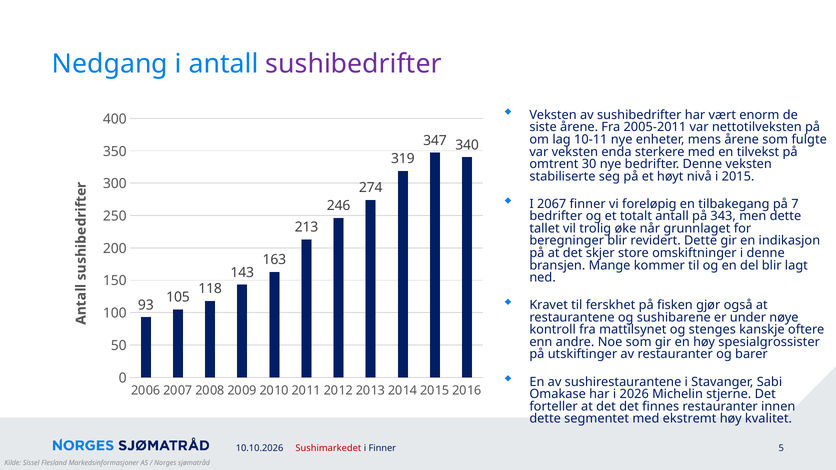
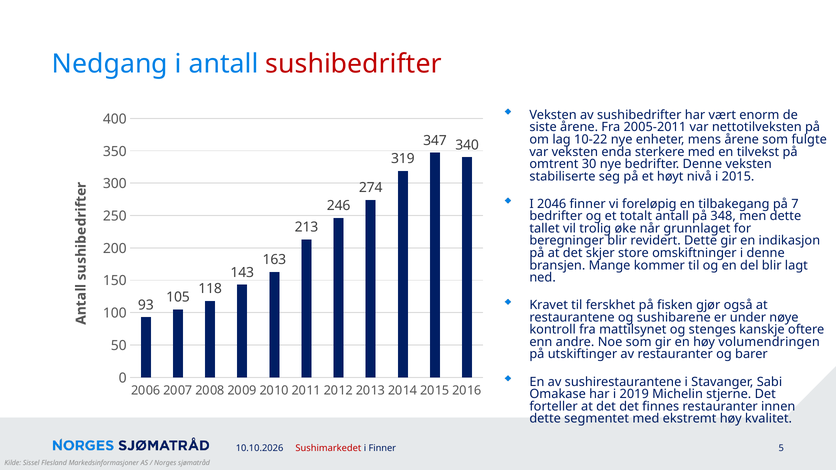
sushibedrifter colour: purple -> red (354, 64)
10-11: 10-11 -> 10-22 (591, 140)
2067: 2067 -> 2046 (552, 204)
343: 343 -> 348 (723, 216)
spesialgrossister: spesialgrossister -> volumendringen (769, 342)
2026: 2026 -> 2019 (634, 394)
